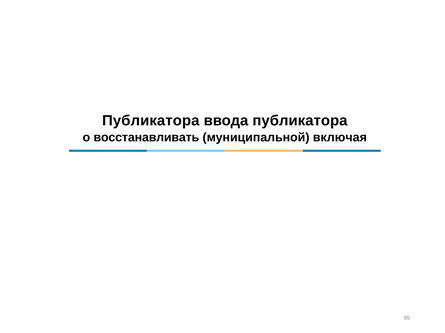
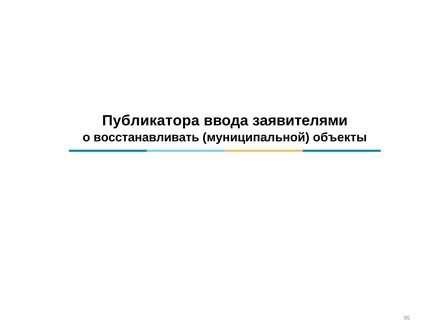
ввода публикатора: публикатора -> заявителями (300, 121)
включая: включая -> объекты (340, 138)
